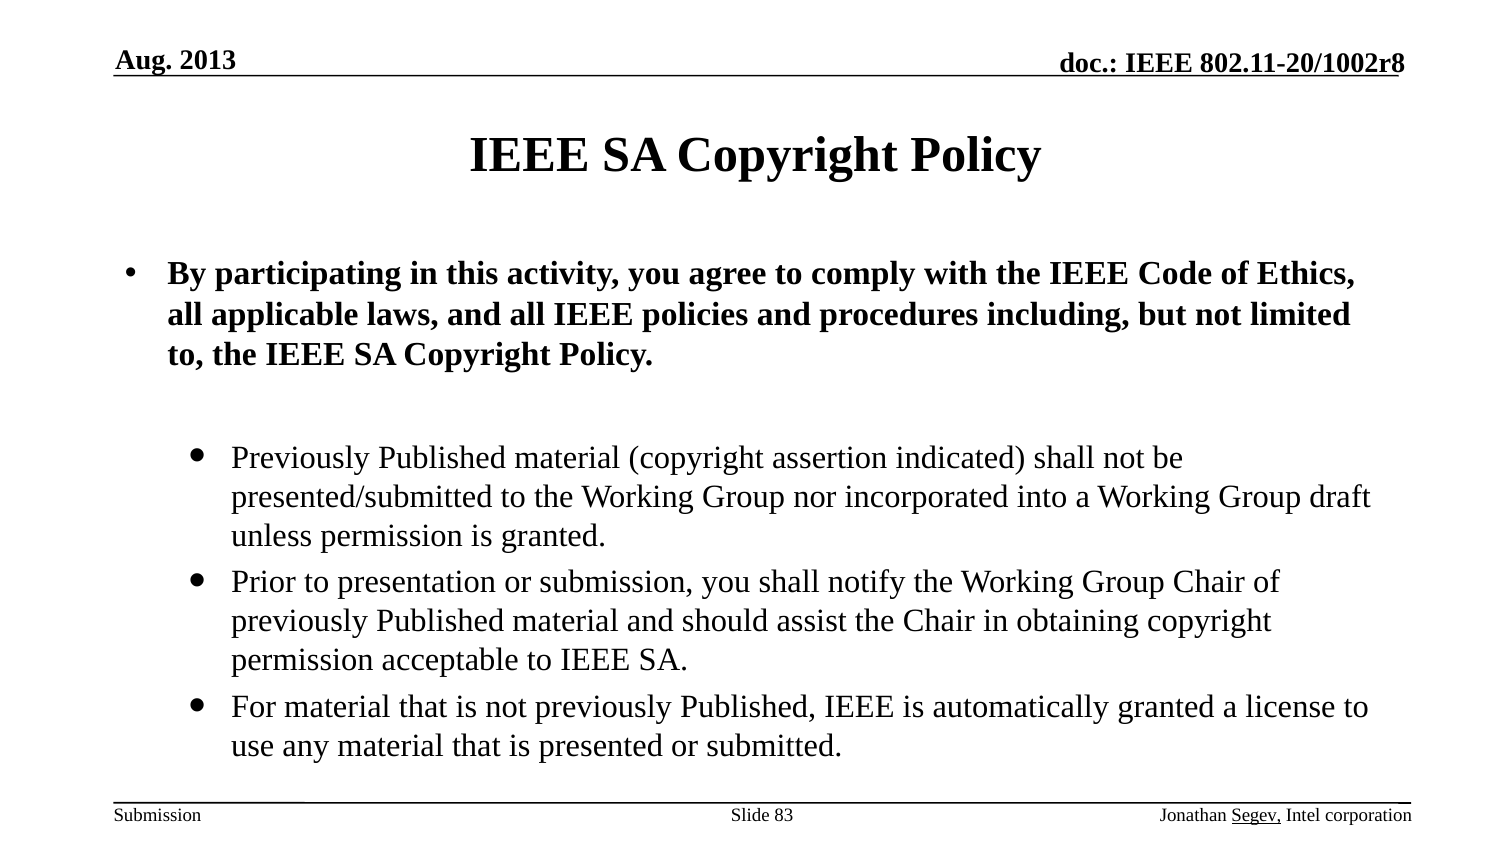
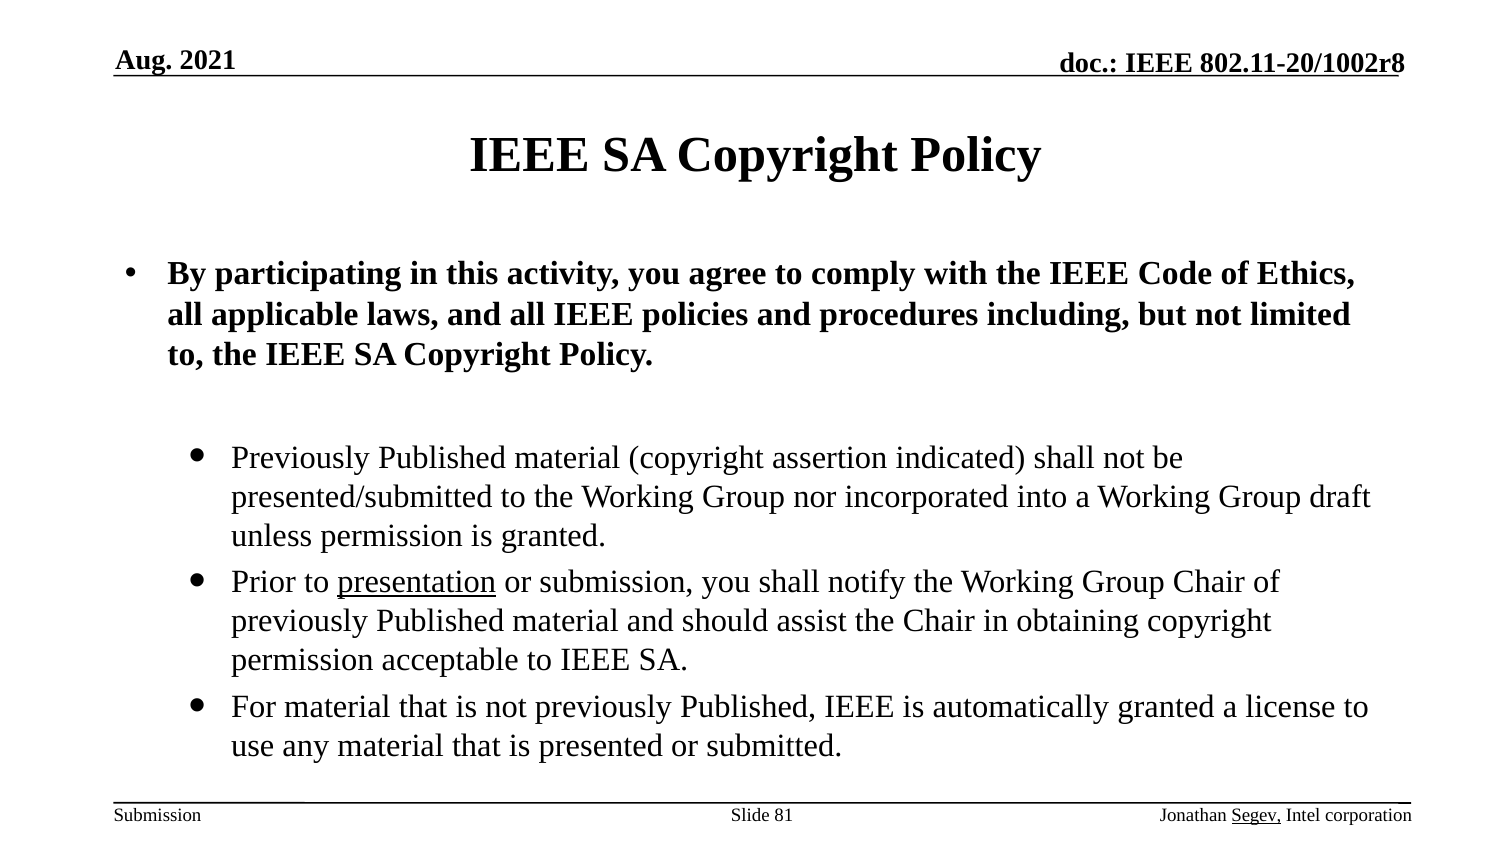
2013: 2013 -> 2021 (208, 60)
presentation underline: none -> present (417, 582)
83: 83 -> 81 (784, 816)
